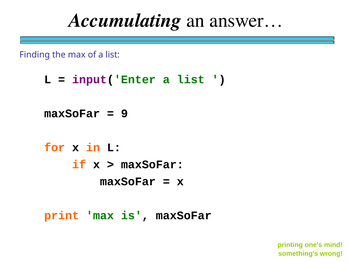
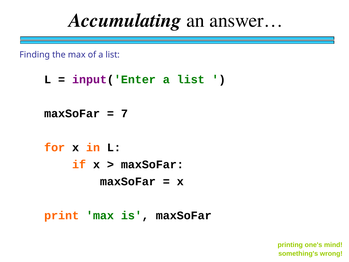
9: 9 -> 7 (124, 113)
